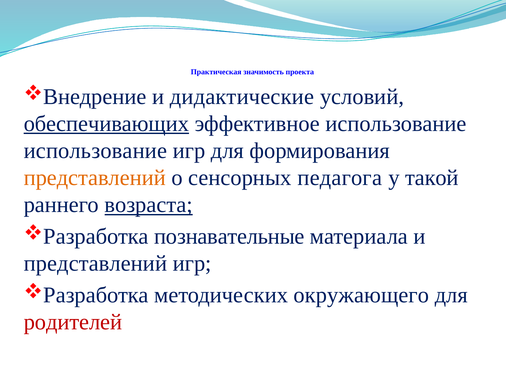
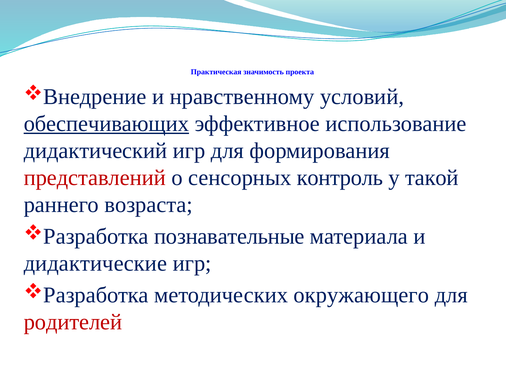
дидактические: дидактические -> нравственному (242, 97)
использование: использование -> дидактический (95, 151)
представлений colour: orange -> red (95, 178)
педагога: педагога -> контроль (340, 178)
возраста underline: present -> none (149, 205)
представлений: представлений -> дидактические (95, 263)
